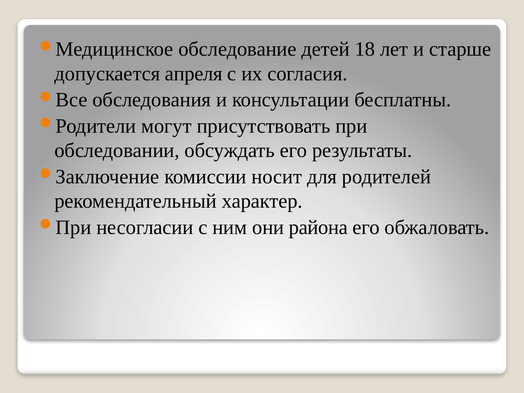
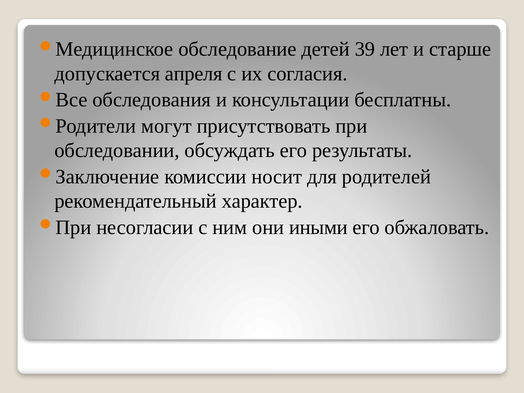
18: 18 -> 39 (365, 49)
района: района -> иными (318, 227)
